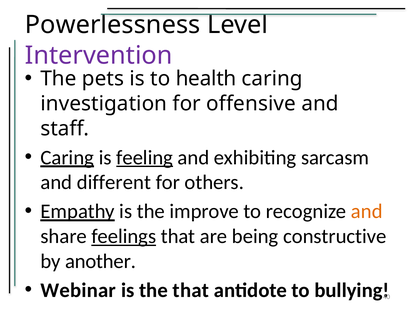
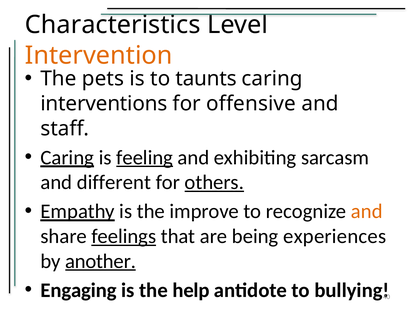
Powerlessness: Powerlessness -> Characteristics (113, 25)
Intervention colour: purple -> orange (99, 55)
health: health -> taunts (206, 79)
investigation: investigation -> interventions (104, 104)
others underline: none -> present (214, 183)
constructive: constructive -> experiences (335, 236)
another underline: none -> present (101, 261)
Webinar: Webinar -> Engaging (79, 290)
the that: that -> help (191, 290)
